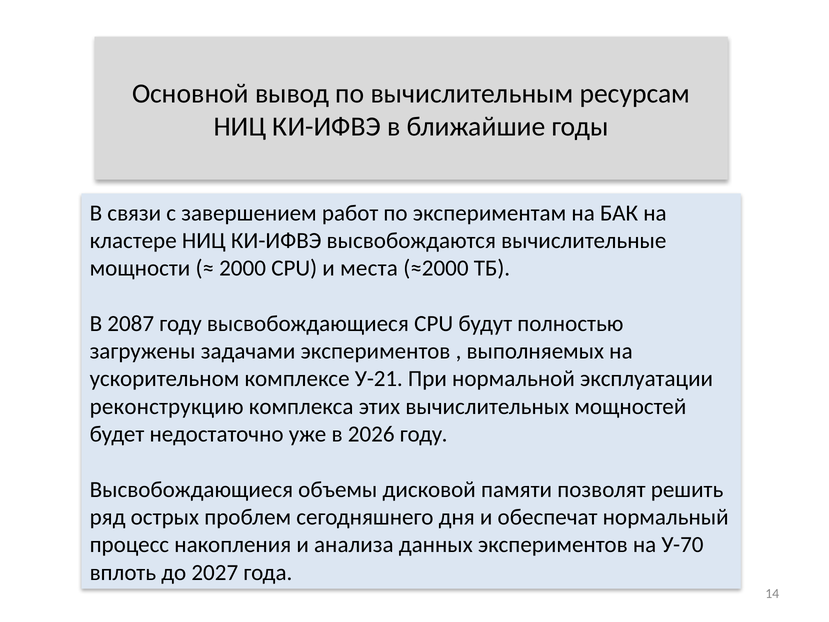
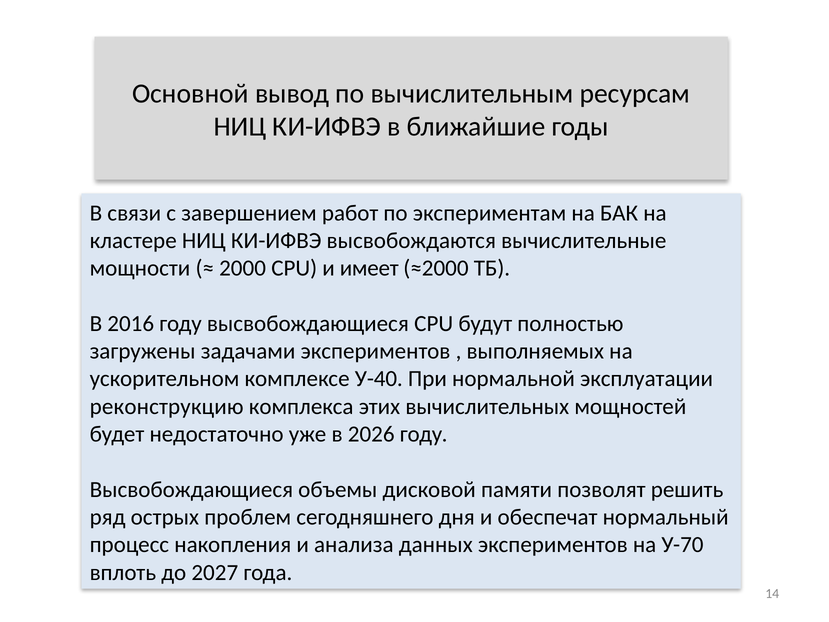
места: места -> имеет (369, 268)
2087: 2087 -> 2016 (131, 323)
У-21: У-21 -> У-40 (379, 379)
